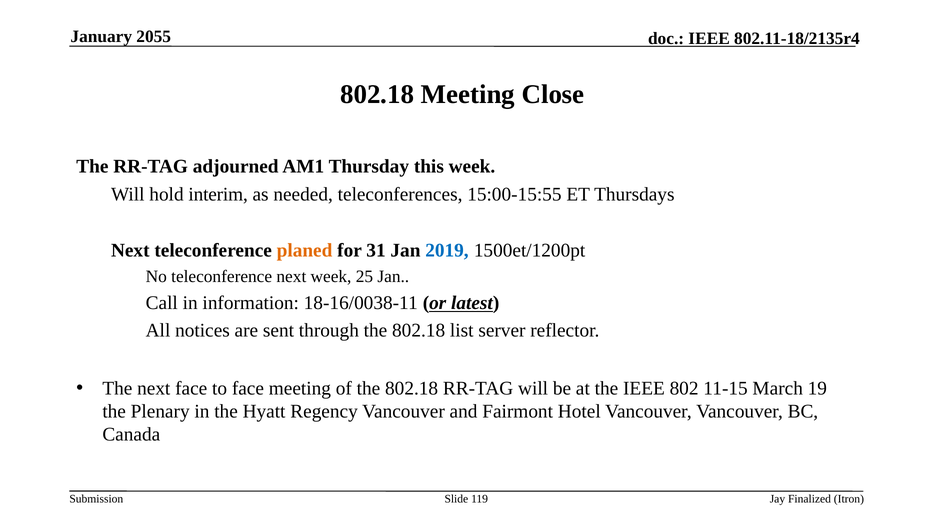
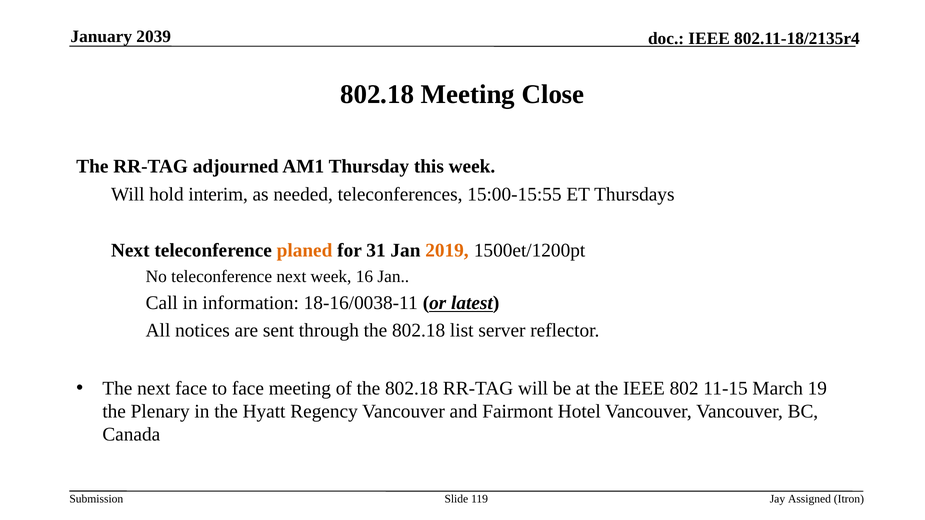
2055: 2055 -> 2039 (154, 37)
2019 colour: blue -> orange (447, 251)
25: 25 -> 16 (364, 277)
Finalized: Finalized -> Assigned (810, 499)
